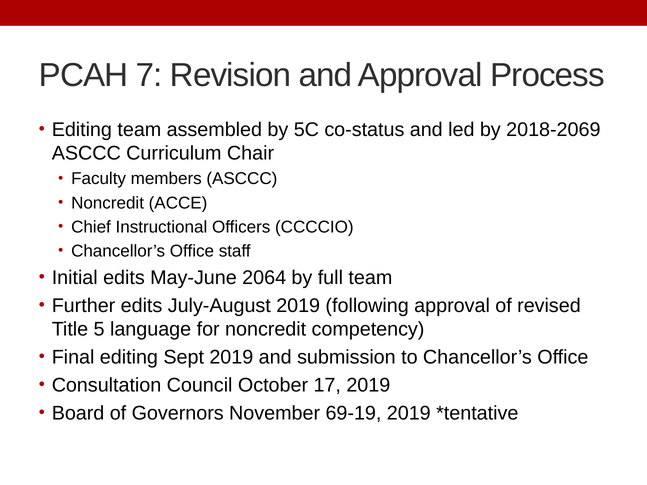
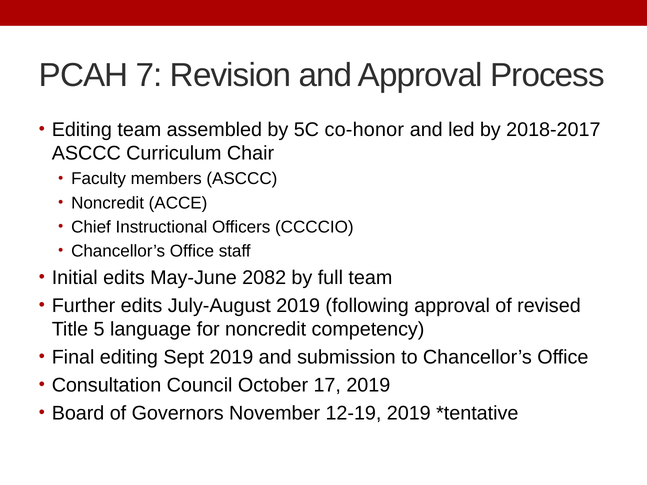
co-status: co-status -> co-honor (364, 130)
2018-2069: 2018-2069 -> 2018-2017 (553, 130)
2064: 2064 -> 2082 (264, 278)
69-19: 69-19 -> 12-19 (353, 414)
